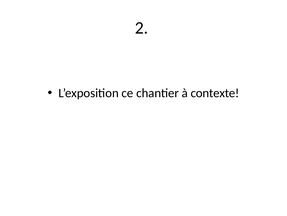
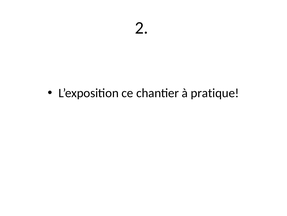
contexte: contexte -> pratique (215, 93)
